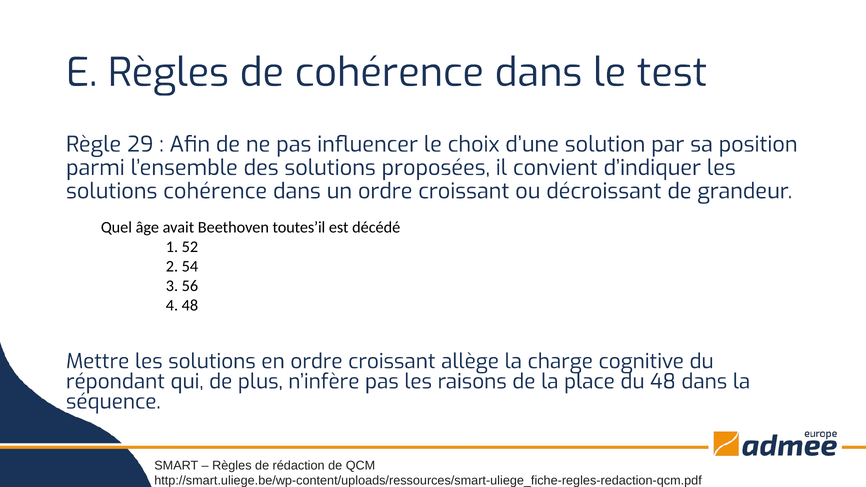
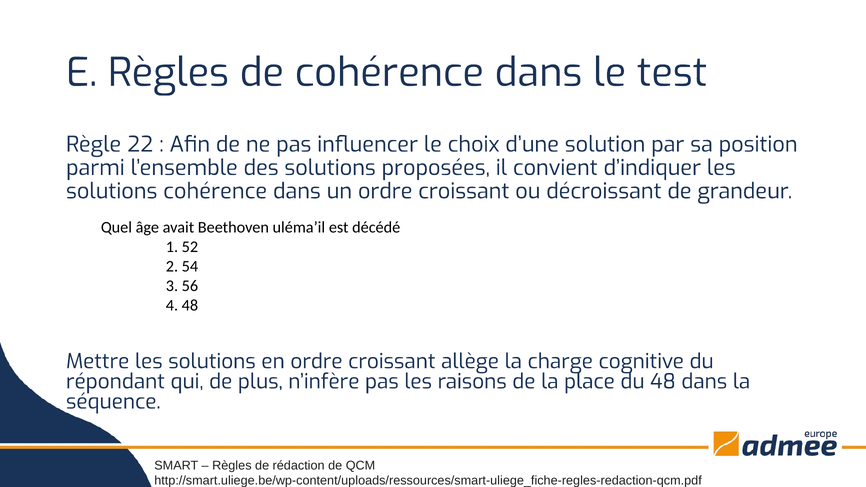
29: 29 -> 22 (140, 144)
toutes’il: toutes’il -> uléma’il (299, 227)
